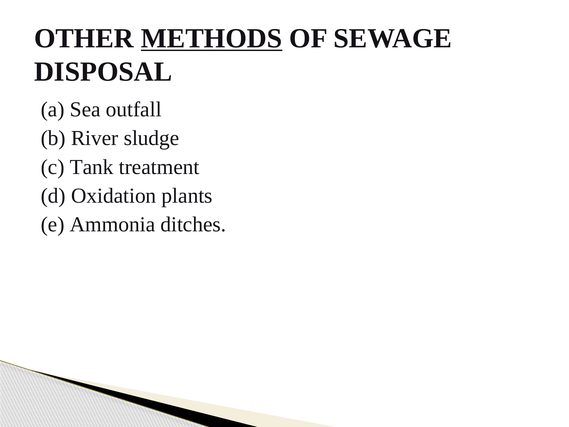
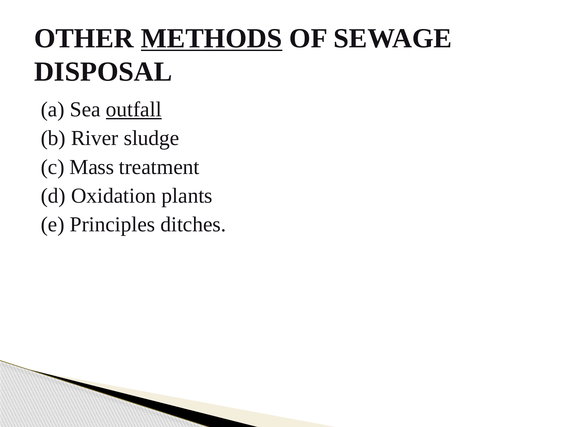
outfall underline: none -> present (134, 109)
Tank: Tank -> Mass (92, 167)
Ammonia: Ammonia -> Principles (112, 224)
